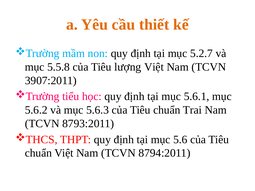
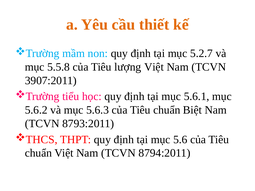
Trai: Trai -> Biệt (192, 110)
